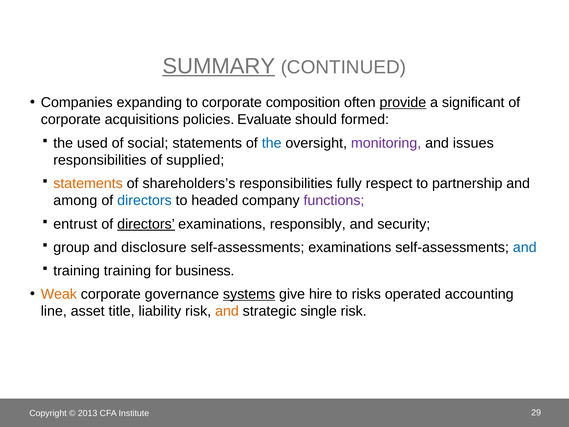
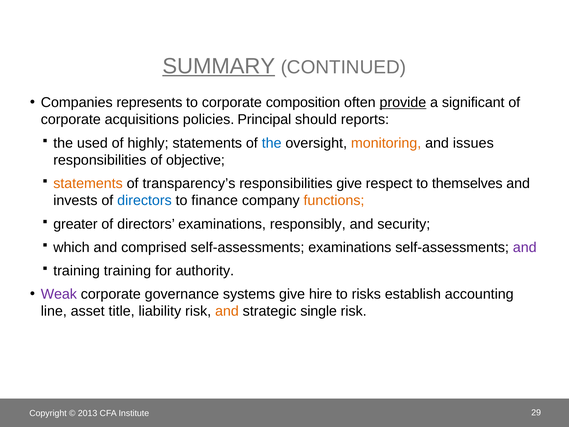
expanding: expanding -> represents (149, 102)
Evaluate: Evaluate -> Principal (264, 120)
formed: formed -> reports (365, 120)
social: social -> highly (148, 143)
monitoring colour: purple -> orange (386, 143)
supplied: supplied -> objective (195, 160)
shareholders’s: shareholders’s -> transparency’s (189, 183)
responsibilities fully: fully -> give (349, 183)
partnership: partnership -> themselves (467, 183)
among: among -> invests (75, 200)
headed: headed -> finance (215, 200)
functions colour: purple -> orange (334, 200)
entrust: entrust -> greater (75, 224)
directors underline: present -> none (146, 224)
group: group -> which (71, 247)
disclosure: disclosure -> comprised (154, 247)
and colour: blue -> purple (525, 247)
business: business -> authority (205, 271)
Weak colour: orange -> purple (59, 294)
systems underline: present -> none (249, 294)
operated: operated -> establish (413, 294)
